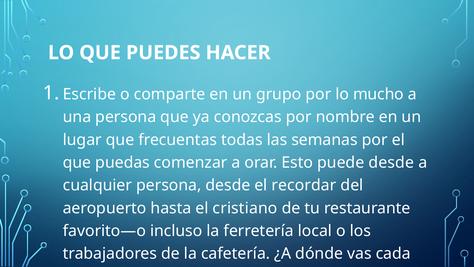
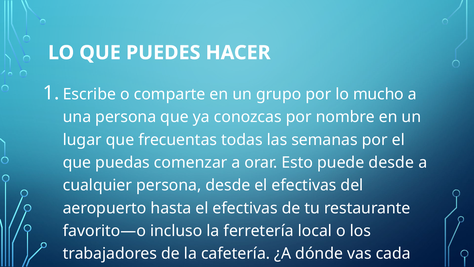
desde el recordar: recordar -> efectivas (304, 185)
hasta el cristiano: cristiano -> efectivas (245, 208)
